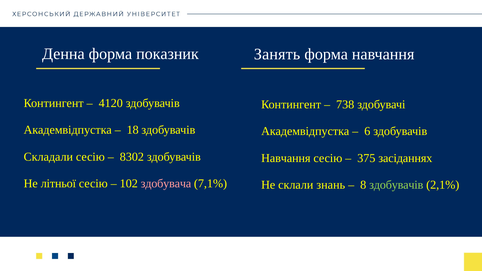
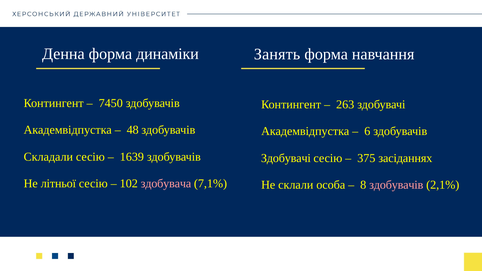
показник: показник -> динаміки (167, 54)
4120: 4120 -> 7450 (111, 103)
738: 738 -> 263 (345, 105)
18: 18 -> 48 (133, 130)
8302: 8302 -> 1639 (132, 157)
Навчання: Навчання -> Здобувачі (286, 158)
знань: знань -> особа (331, 185)
здобувачів colour: light green -> pink (396, 185)
